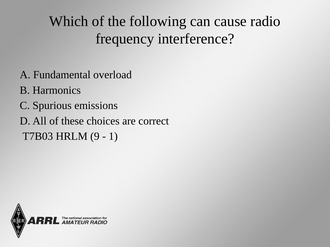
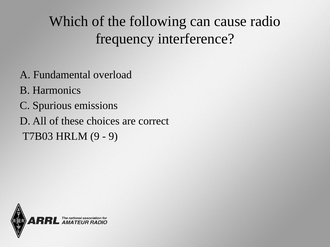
1: 1 -> 9 (113, 137)
